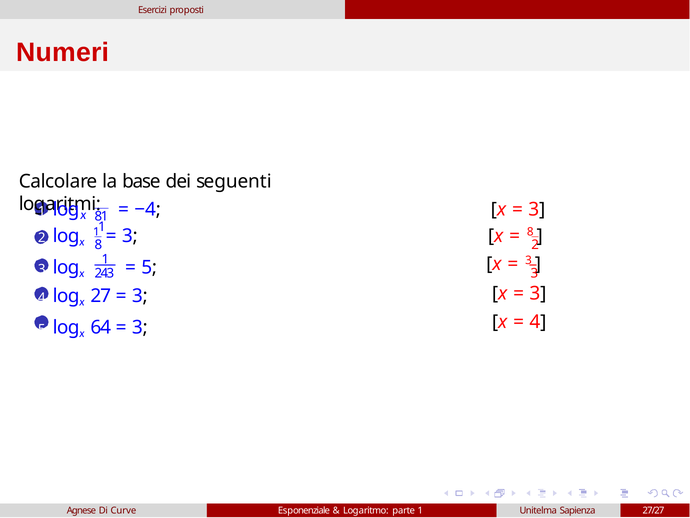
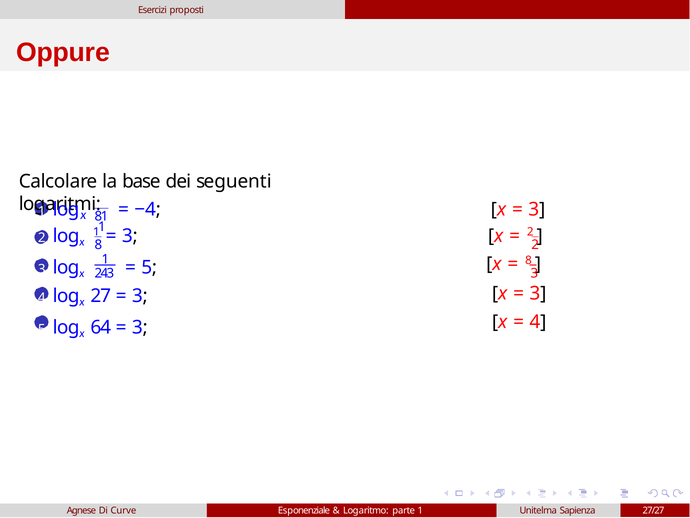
Numeri: Numeri -> Oppure (63, 52)
8: 8 -> 2 (530, 232)
3: 3 -> 8 (529, 260)
